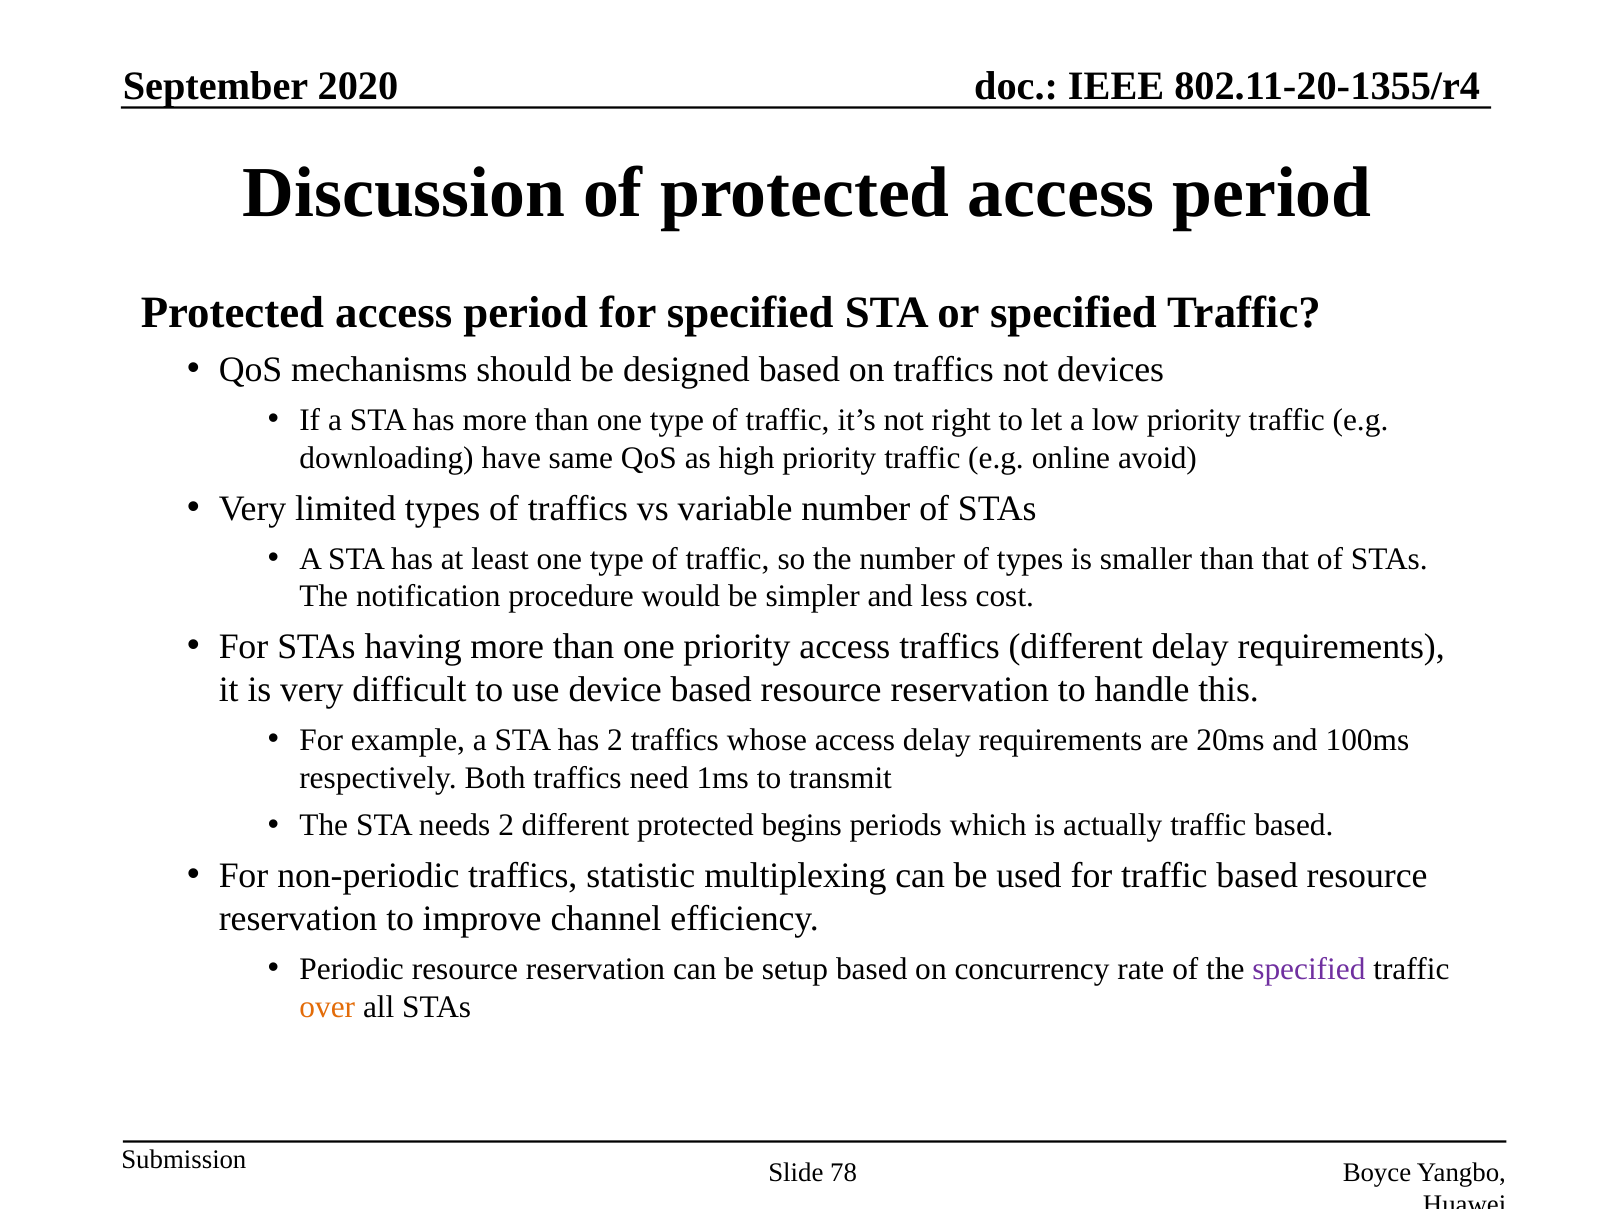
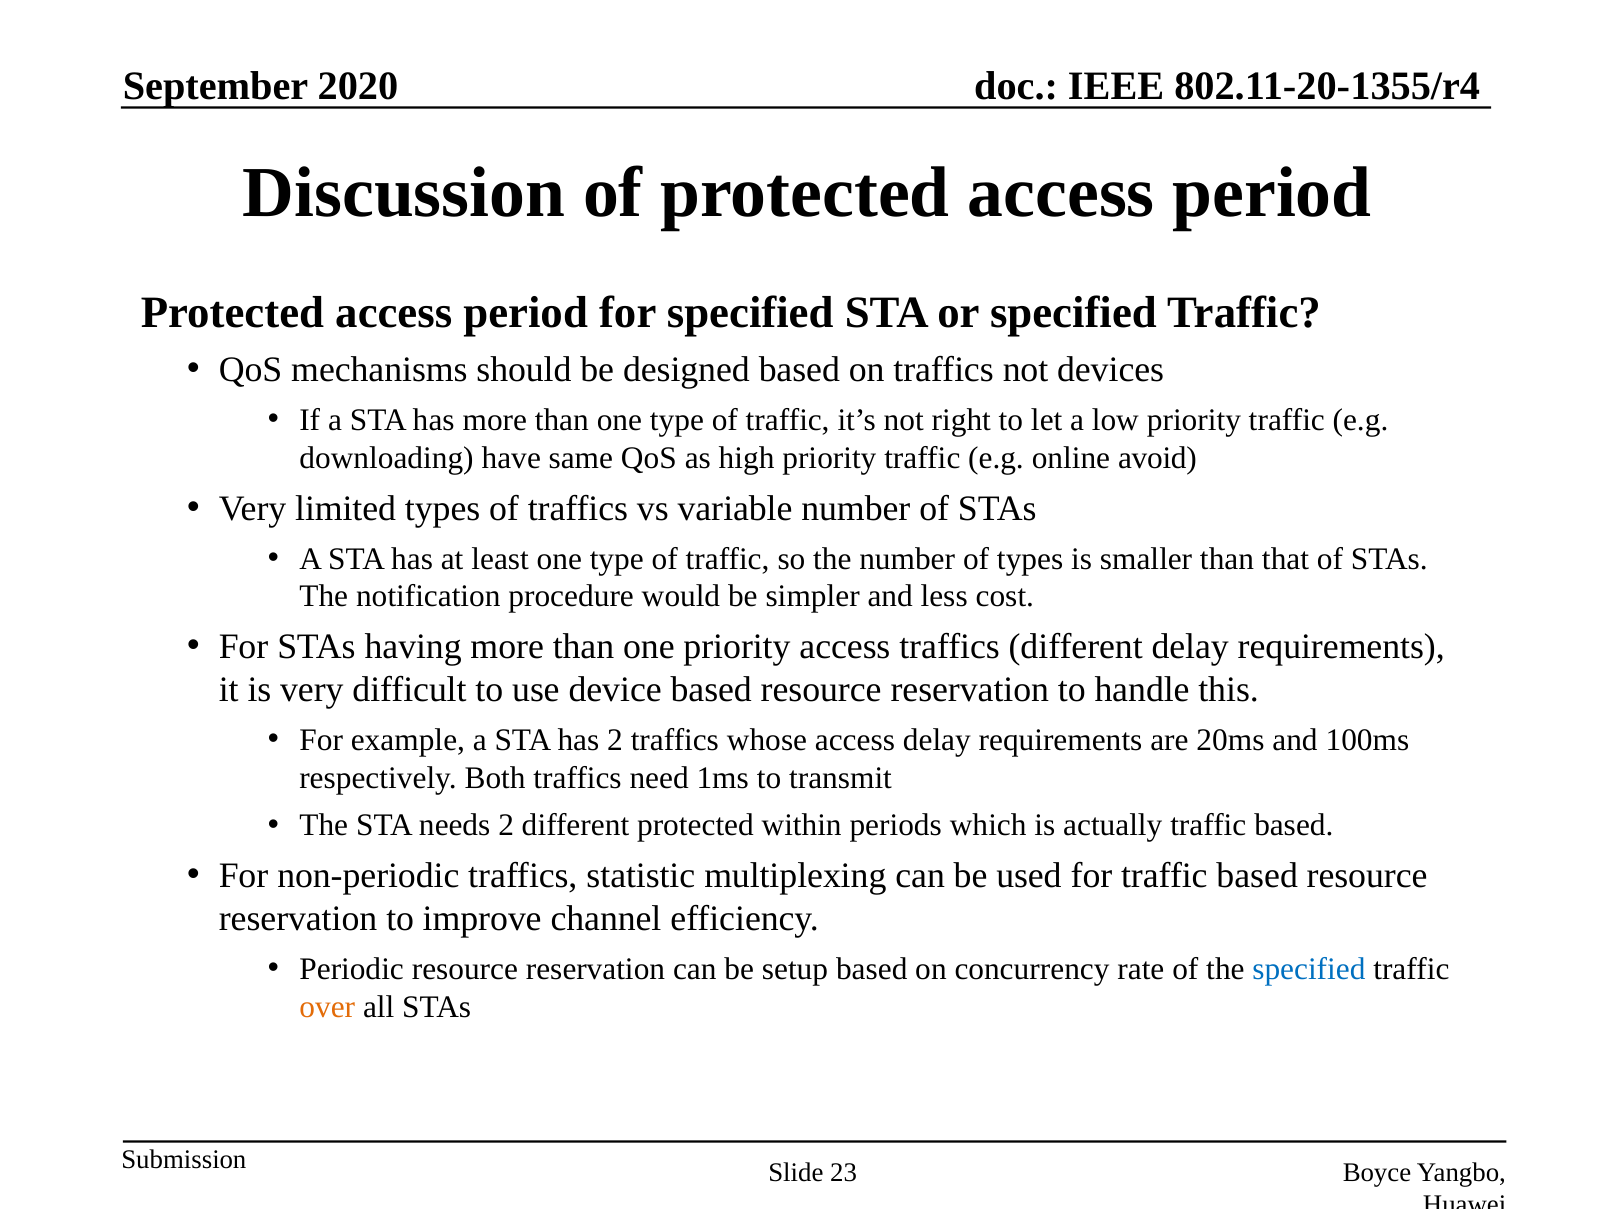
begins: begins -> within (802, 825)
specified colour: purple -> blue (1309, 969)
78: 78 -> 23 (844, 1172)
